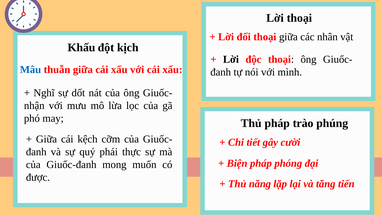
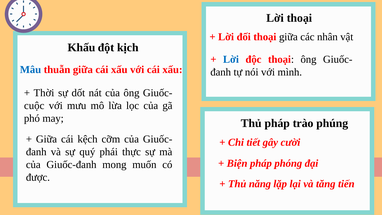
Lời colour: black -> blue (231, 59)
Nghĩ: Nghĩ -> Thời (44, 93)
nhận: nhận -> cuộc (34, 105)
